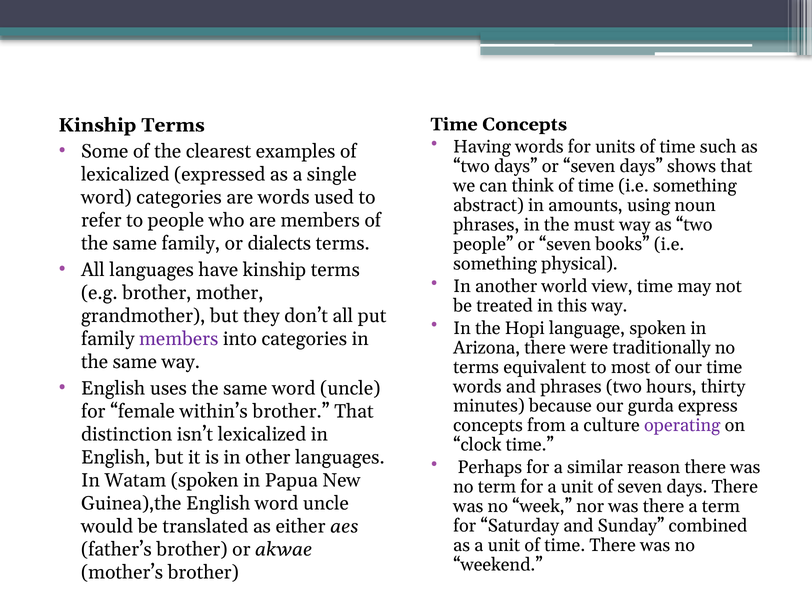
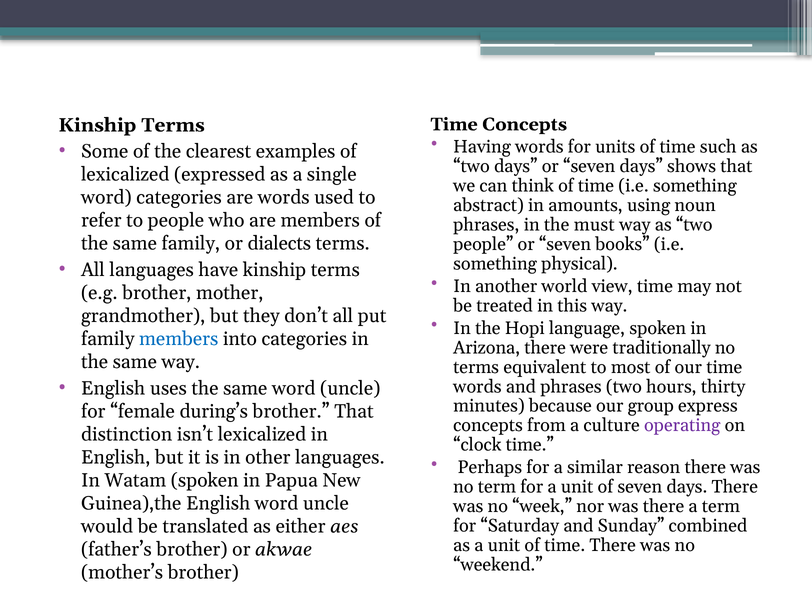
members colour: purple -> blue (179, 339)
gurda: gurda -> group (651, 406)
within’s: within’s -> during’s (214, 411)
